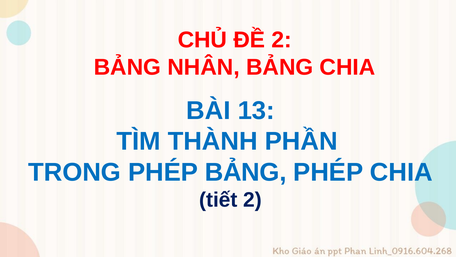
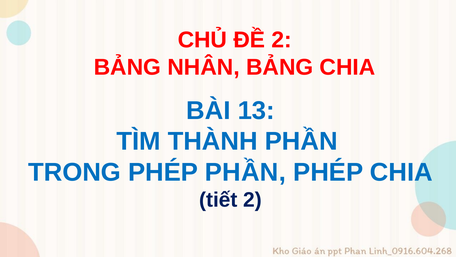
PHÉP BẢNG: BẢNG -> PHẦN (245, 172)
